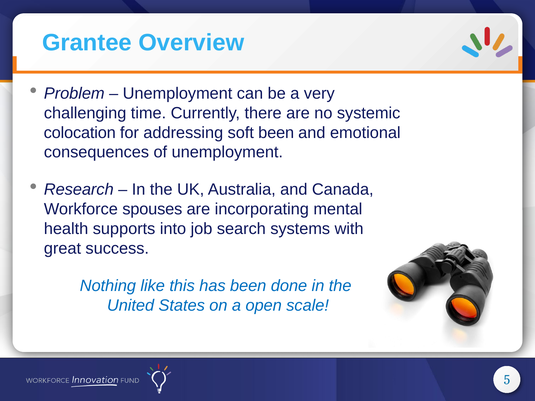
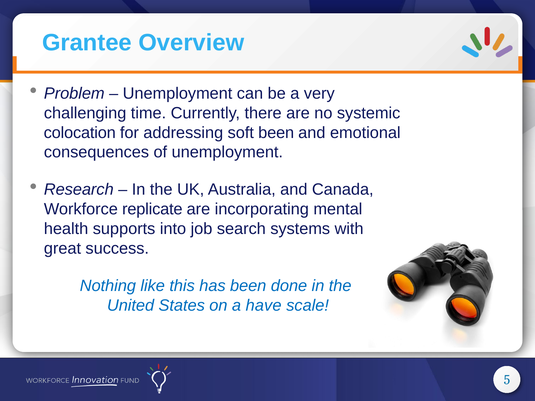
spouses: spouses -> replicate (152, 209)
open: open -> have (264, 305)
